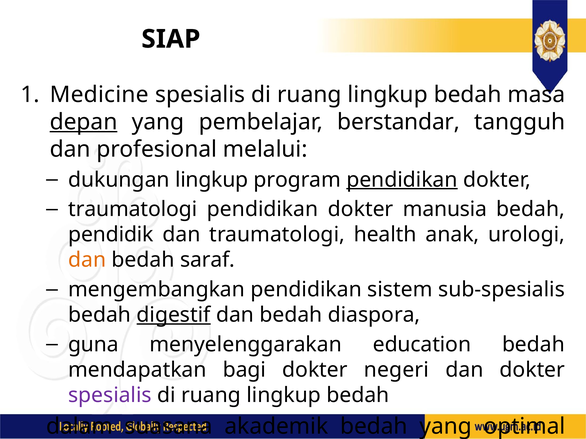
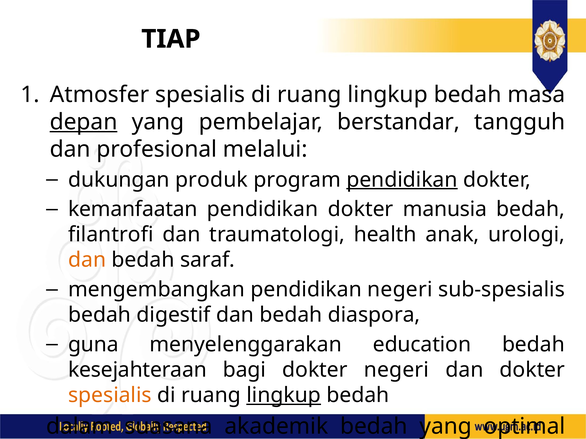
SIAP: SIAP -> TIAP (171, 39)
Medicine: Medicine -> Atmosfer (99, 95)
dukungan lingkup: lingkup -> produk (212, 180)
traumatologi: traumatologi -> kemanfaatan (133, 210)
pendidik: pendidik -> filantrofi (111, 235)
pendidikan sistem: sistem -> negeri (400, 290)
digestif underline: present -> none (174, 315)
mendapatkan: mendapatkan -> kesejahteraan (137, 370)
spesialis colour: purple -> orange (110, 396)
lingkup underline: none -> present (284, 396)
